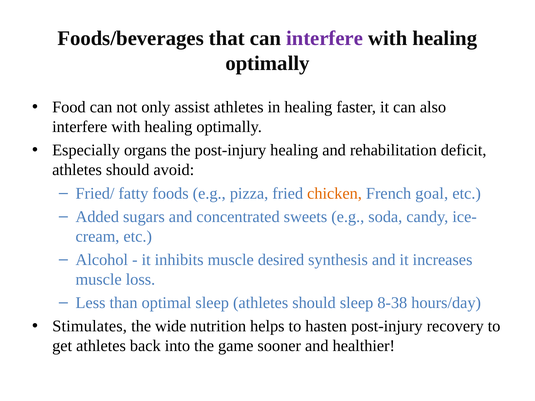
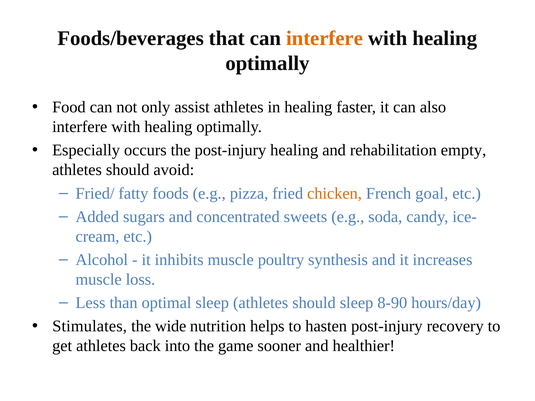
interfere colour: purple -> orange (325, 38)
organs: organs -> occurs (145, 150)
deficit: deficit -> empty (464, 150)
desired: desired -> poultry (281, 260)
8-38: 8-38 -> 8-90 (392, 303)
